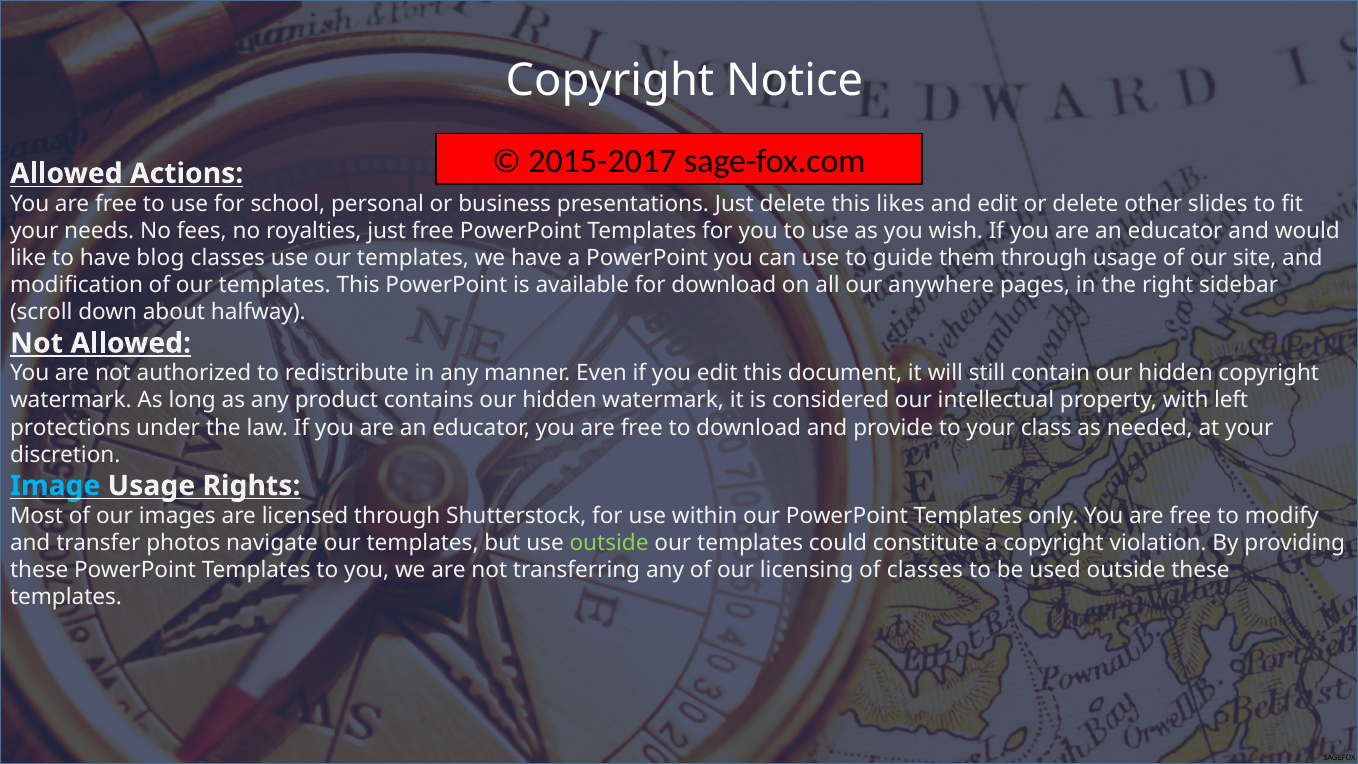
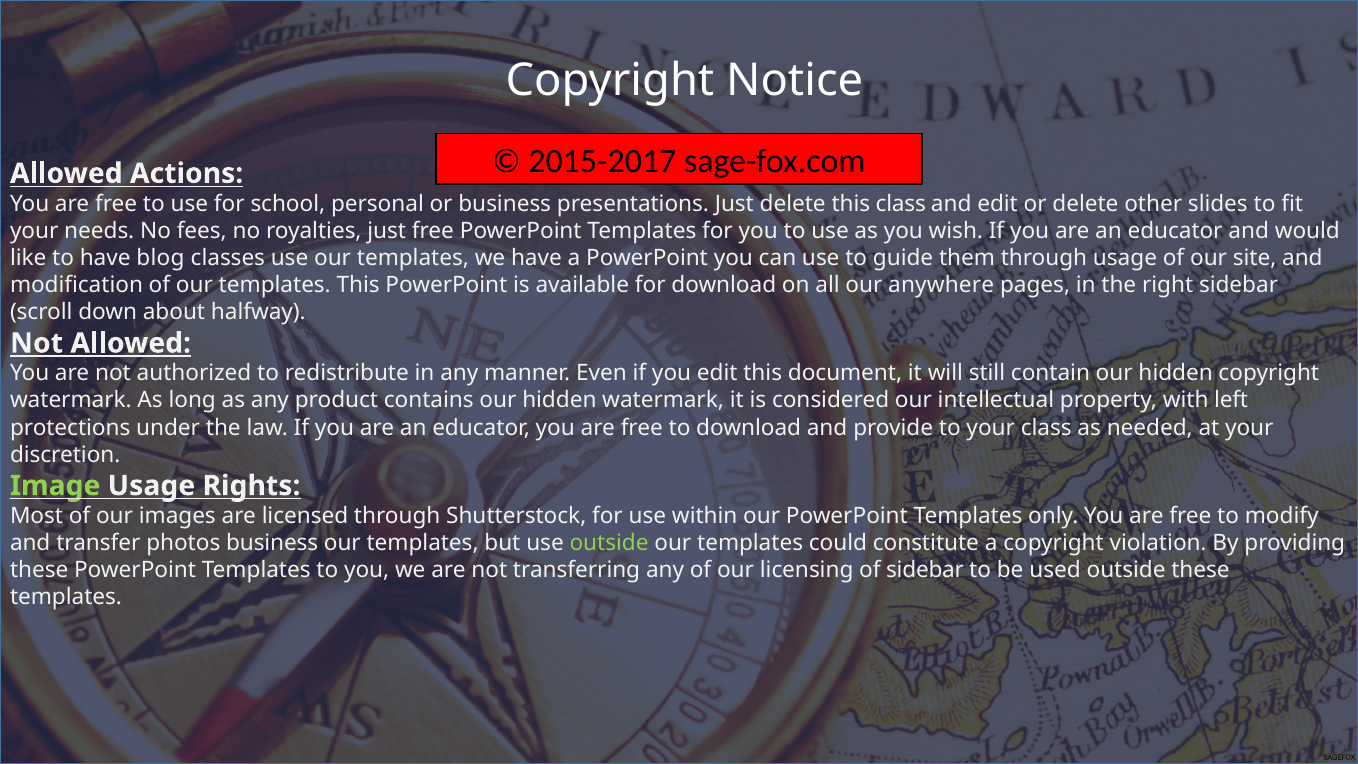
this likes: likes -> class (901, 204)
Image colour: light blue -> light green (55, 486)
photos navigate: navigate -> business (272, 543)
of classes: classes -> sidebar (925, 570)
